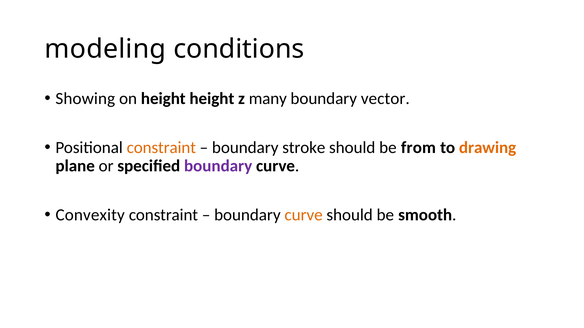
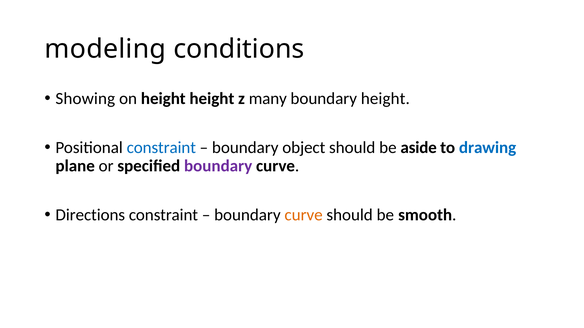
boundary vector: vector -> height (385, 99)
constraint colour: orange -> blue (161, 148)
stroke: stroke -> object (304, 148)
from: from -> aside (419, 148)
drawing colour: orange -> blue (488, 148)
Convexity: Convexity -> Directions (90, 215)
